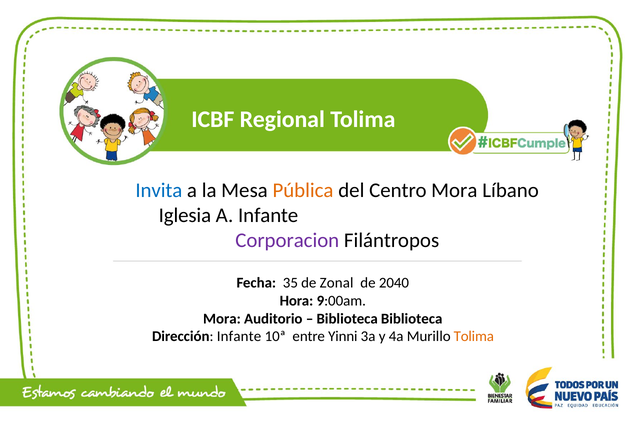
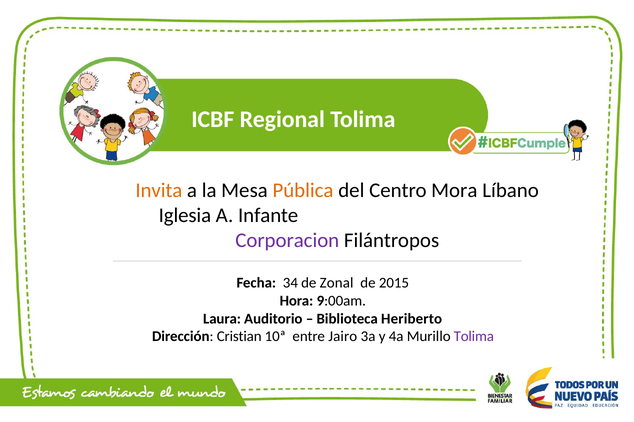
Invita colour: blue -> orange (159, 191)
35: 35 -> 34 (290, 283)
2040: 2040 -> 2015 (394, 283)
Mora: Mora -> Laura (222, 319)
Biblioteca Biblioteca: Biblioteca -> Heriberto (412, 319)
Dirección Infante: Infante -> Cristian (239, 337)
Yinni: Yinni -> Jairo (343, 337)
Tolima colour: orange -> purple (474, 337)
